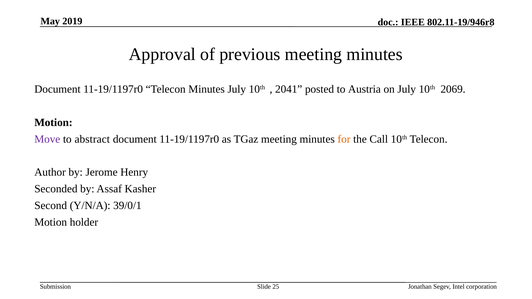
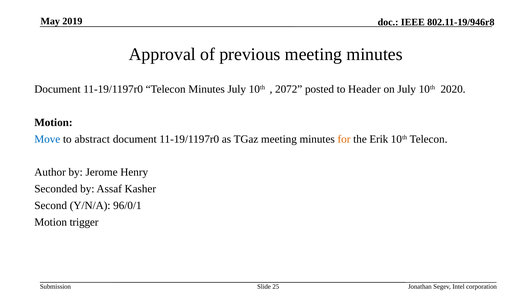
2041: 2041 -> 2072 (289, 89)
Austria: Austria -> Header (364, 89)
2069: 2069 -> 2020 (453, 89)
Move colour: purple -> blue (47, 139)
Call: Call -> Erik (379, 139)
39/0/1: 39/0/1 -> 96/0/1 (127, 206)
holder: holder -> trigger (84, 222)
